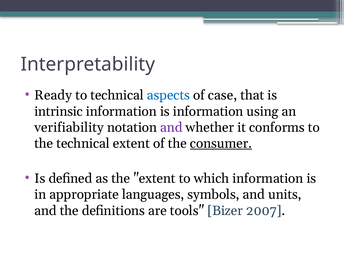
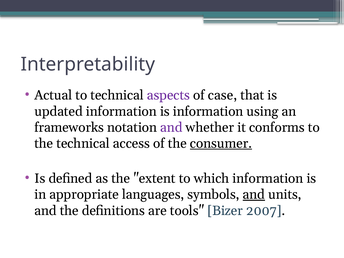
Ready: Ready -> Actual (53, 95)
aspects colour: blue -> purple (168, 95)
intrinsic: intrinsic -> updated (59, 111)
verifiability: verifiability -> frameworks (69, 127)
technical extent: extent -> access (131, 143)
and underline: none -> present (254, 195)
